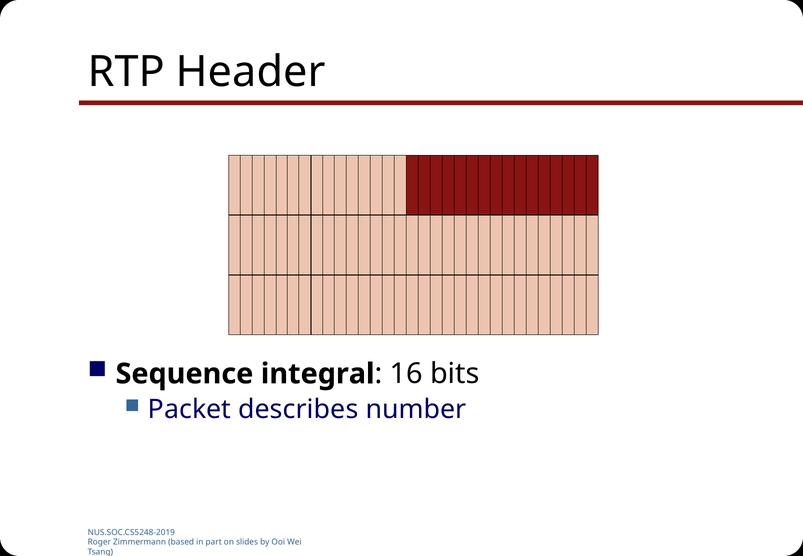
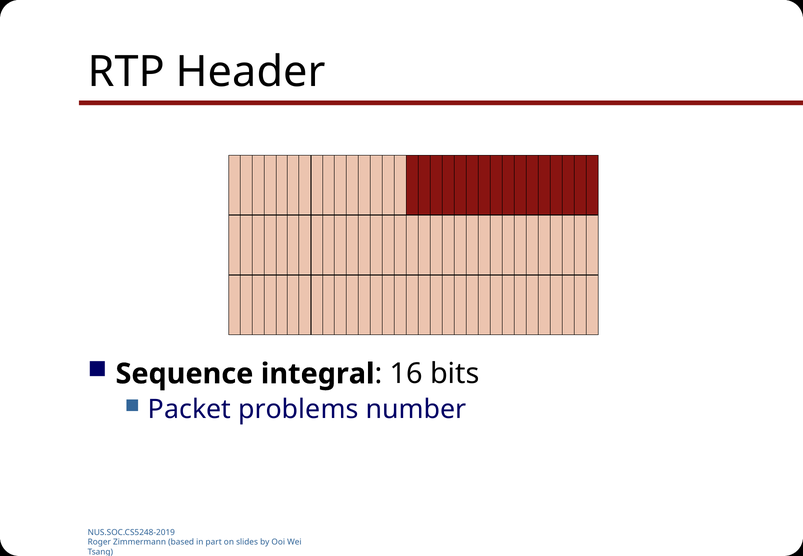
describes: describes -> problems (298, 409)
